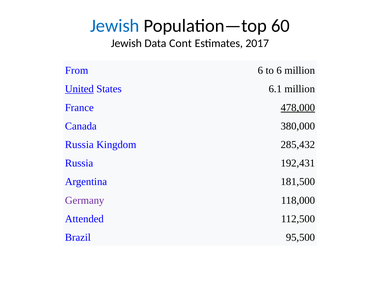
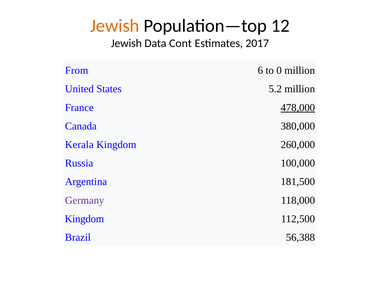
Jewish colour: blue -> orange (115, 26)
60: 60 -> 12 (280, 26)
to 6: 6 -> 0 (279, 70)
United underline: present -> none (79, 89)
6.1: 6.1 -> 5.2 (275, 89)
Russia: Russia -> Kerala (79, 145)
285,432: 285,432 -> 260,000 (298, 145)
192,431: 192,431 -> 100,000 (298, 163)
Attended: Attended -> Kingdom (84, 219)
95,500: 95,500 -> 56,388 (300, 237)
